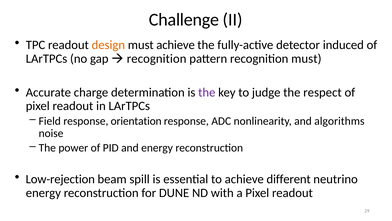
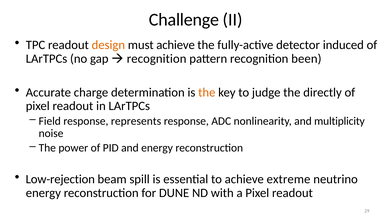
recognition must: must -> been (306, 59)
the colour: purple -> orange (207, 92)
respect: respect -> directly (323, 92)
orientation: orientation -> represents (136, 121)
algorithms: algorithms -> multiplicity (339, 121)
different: different -> extreme (289, 179)
